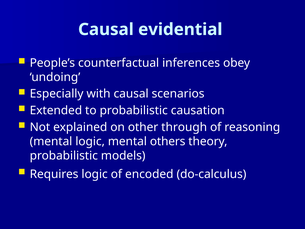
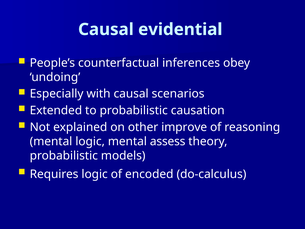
through: through -> improve (184, 127)
others: others -> assess (168, 141)
